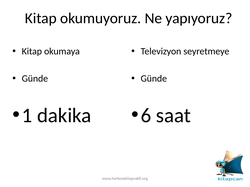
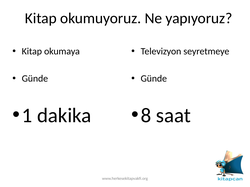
6: 6 -> 8 (146, 116)
